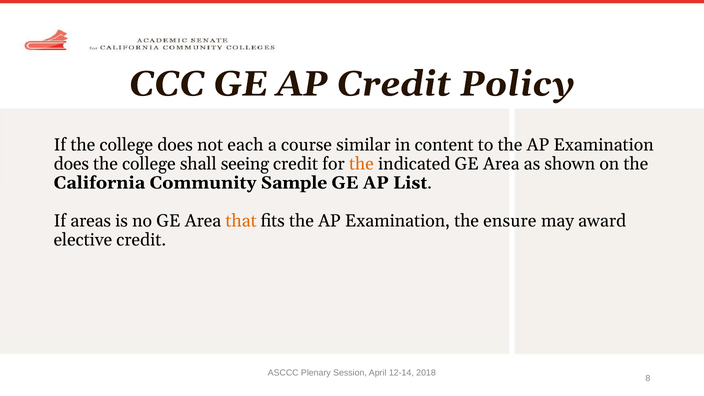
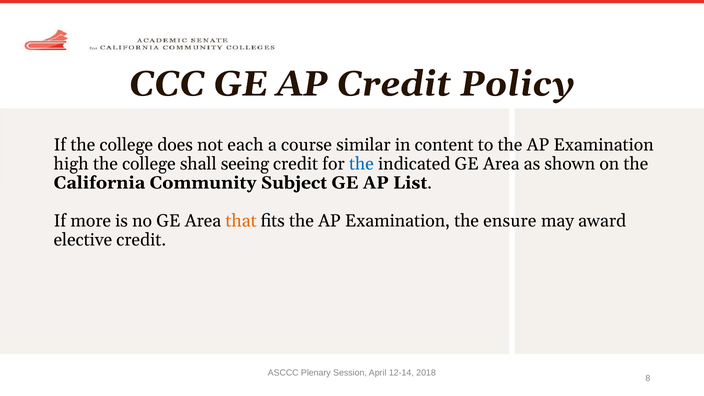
does: does -> high (71, 164)
the colour: orange -> blue (361, 164)
Sample: Sample -> Subject (294, 183)
areas: areas -> more (91, 221)
